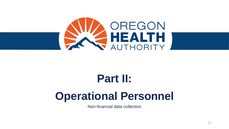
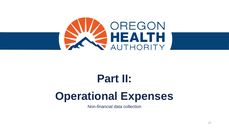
Personnel: Personnel -> Expenses (147, 96)
